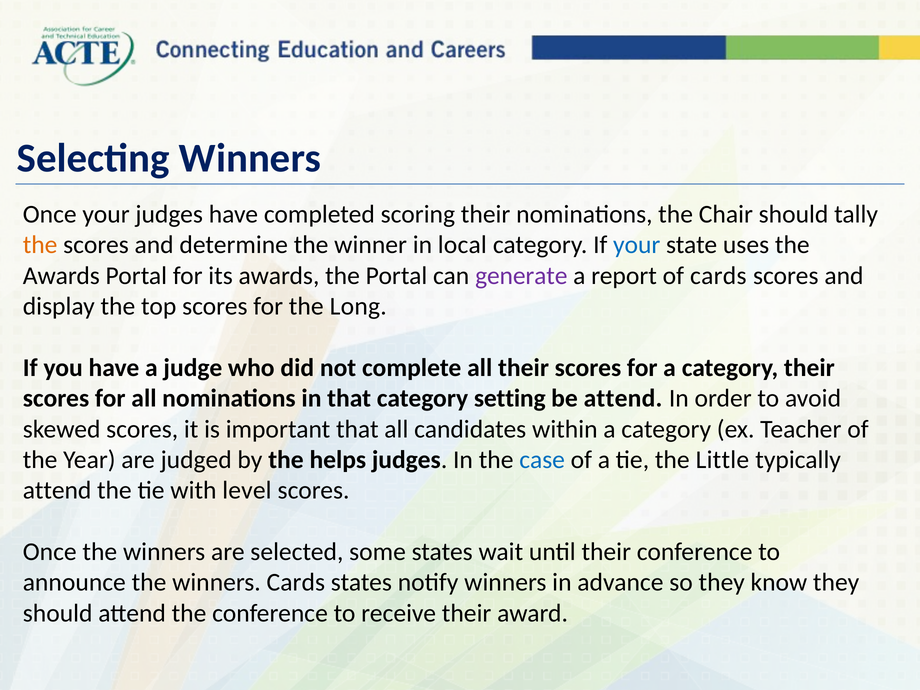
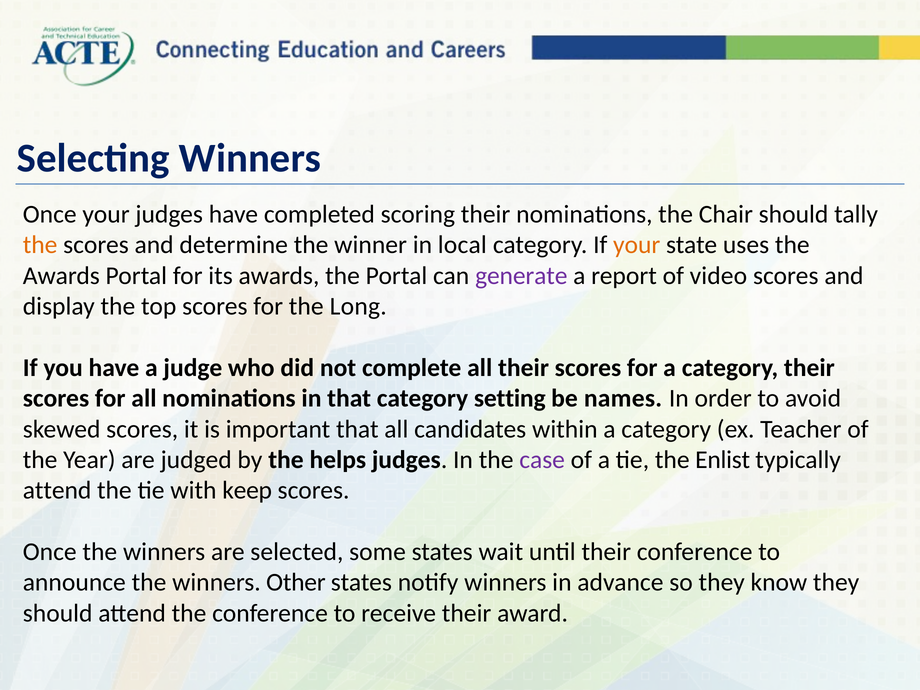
your colour: blue -> orange (637, 245)
of cards: cards -> video (718, 276)
be attend: attend -> names (623, 398)
case colour: blue -> purple (542, 460)
Little: Little -> Enlist (723, 460)
level: level -> keep (247, 490)
winners Cards: Cards -> Other (296, 582)
